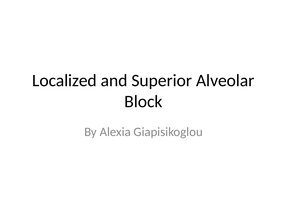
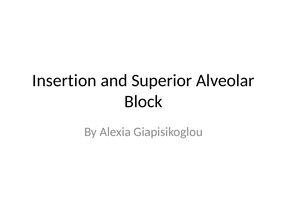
Localized: Localized -> Insertion (64, 81)
